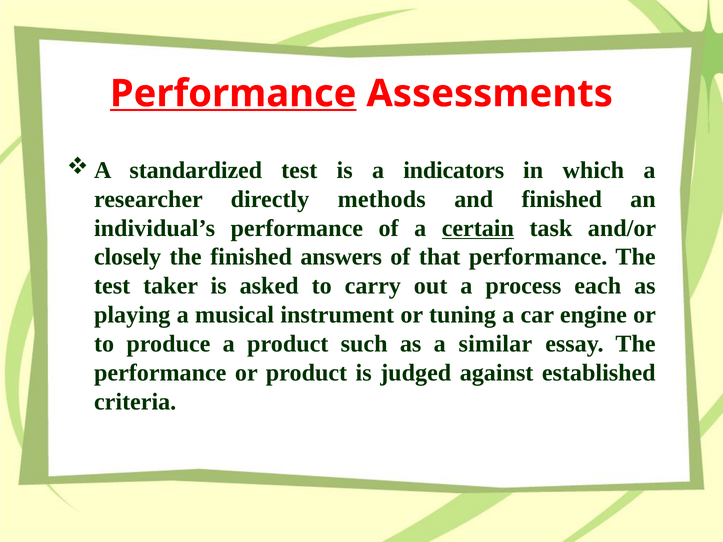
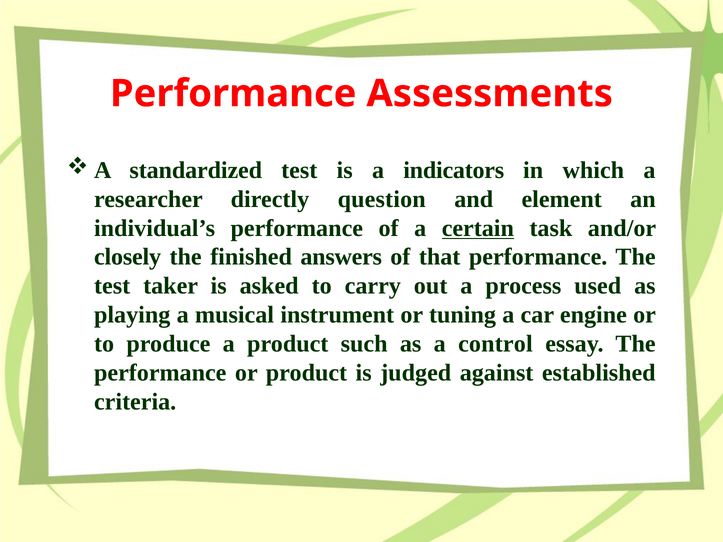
Performance underline: present -> none (233, 94)
methods: methods -> question (382, 199)
and finished: finished -> element (562, 199)
each: each -> used (598, 286)
similar: similar -> control (495, 344)
